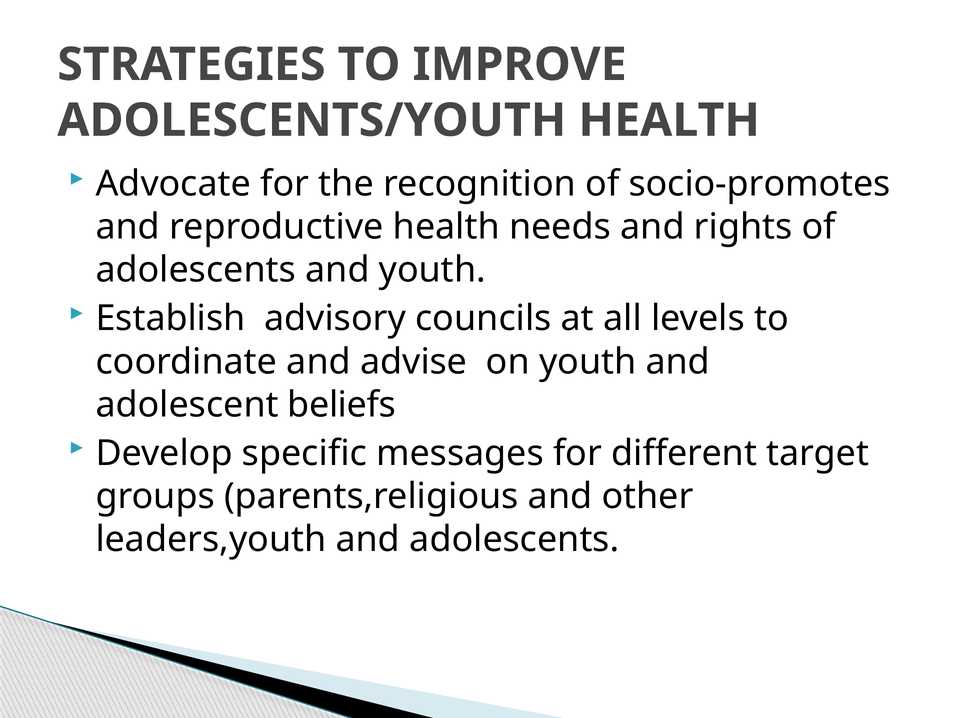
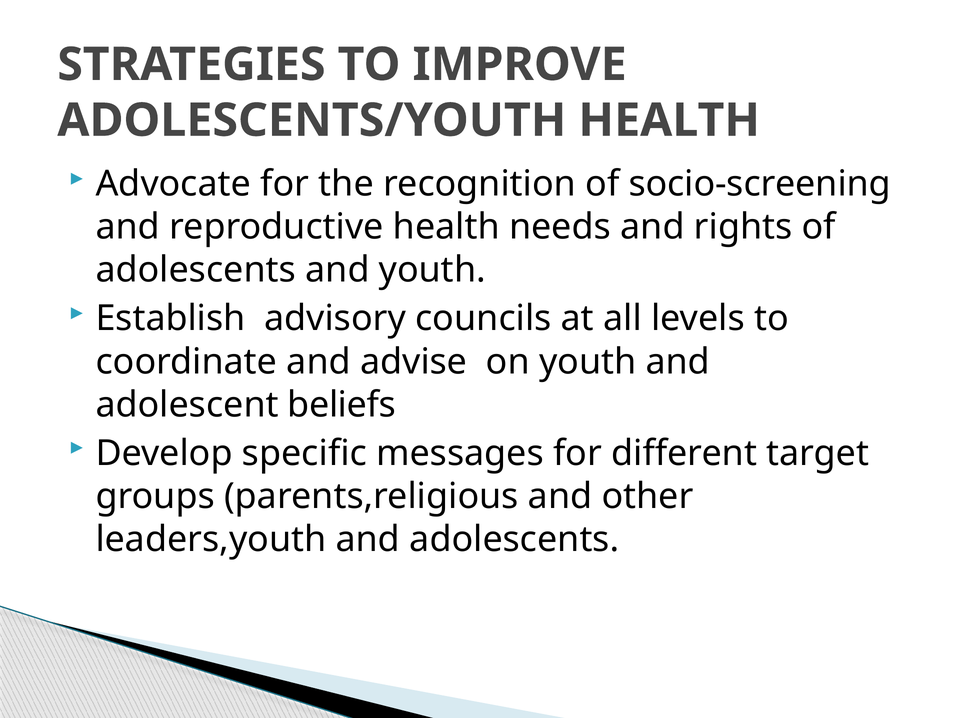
socio-promotes: socio-promotes -> socio-screening (760, 184)
